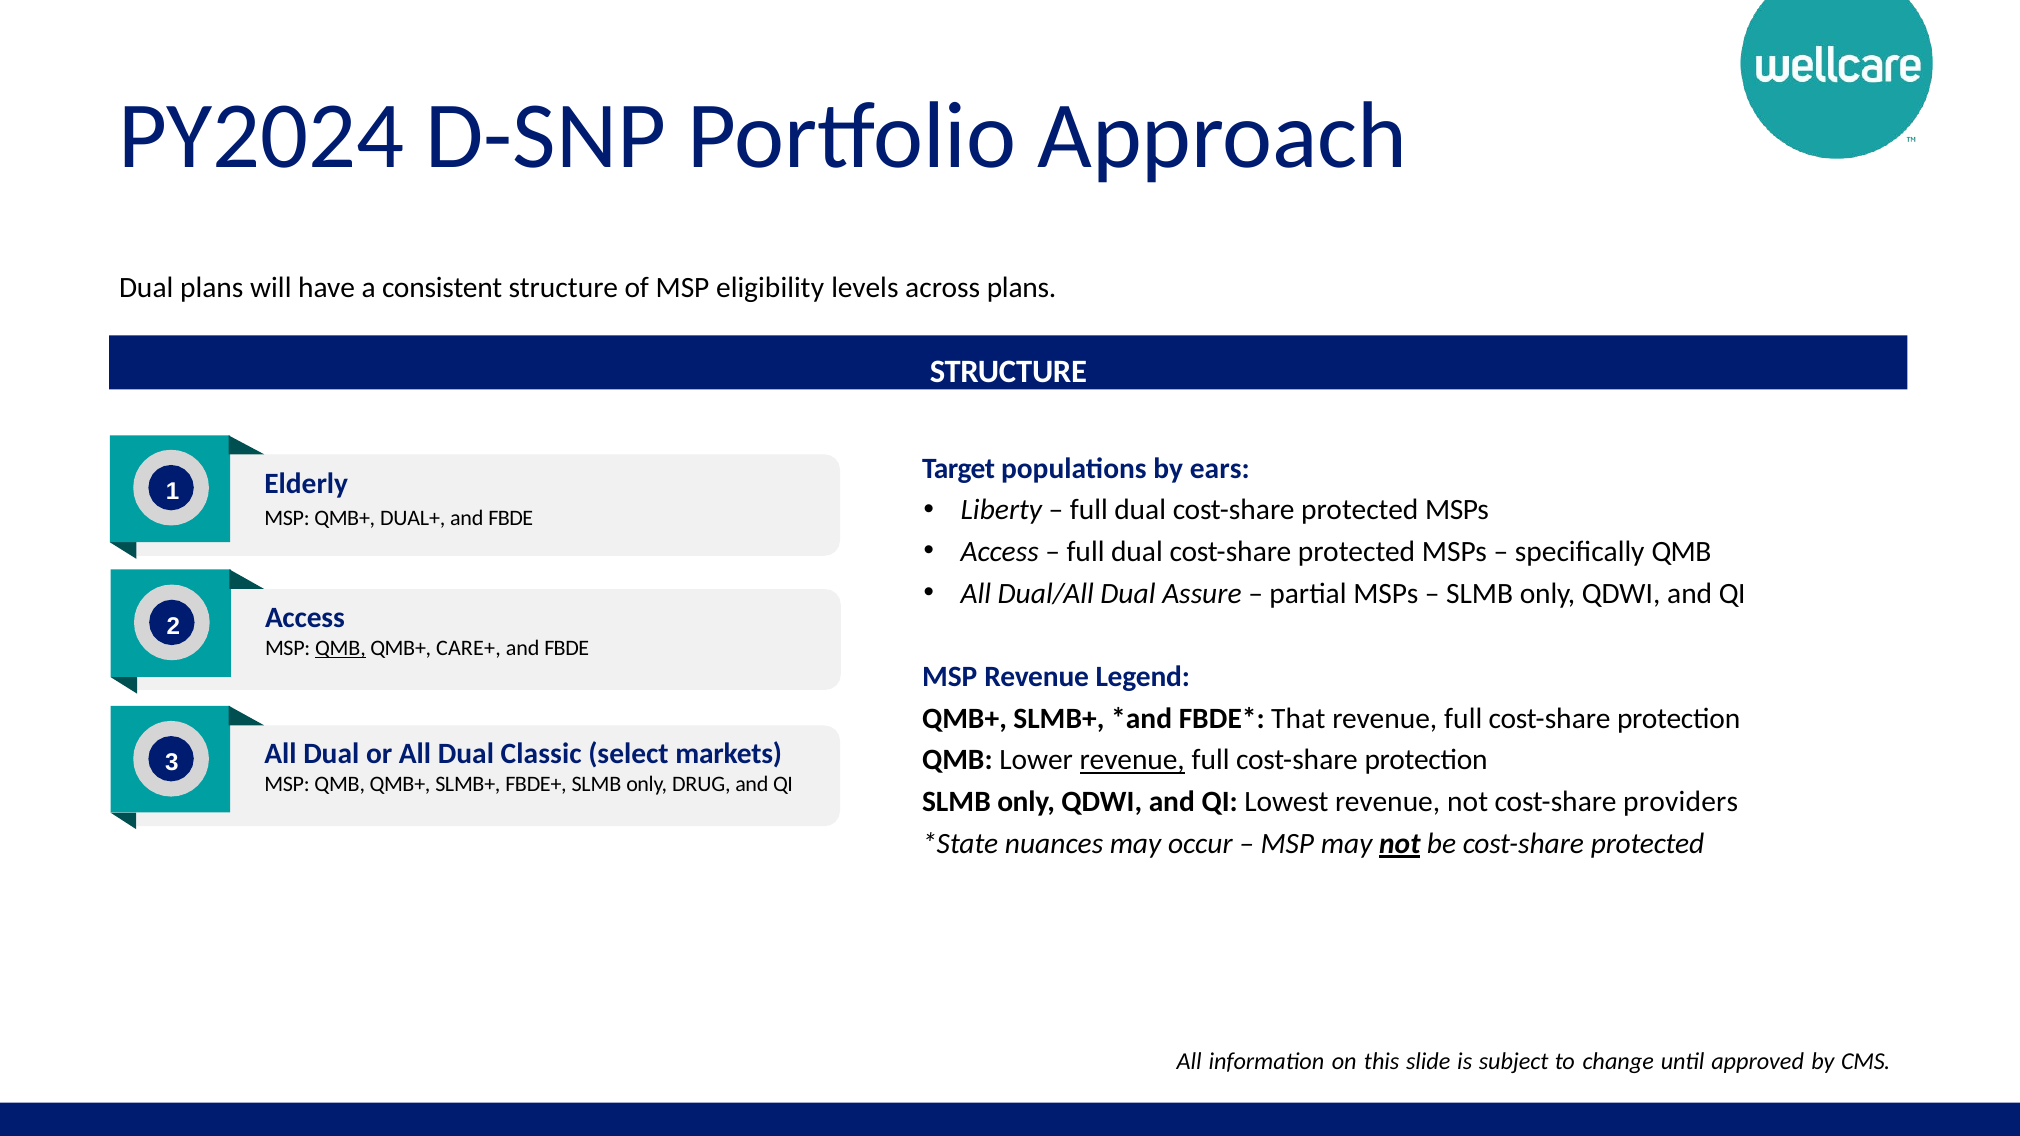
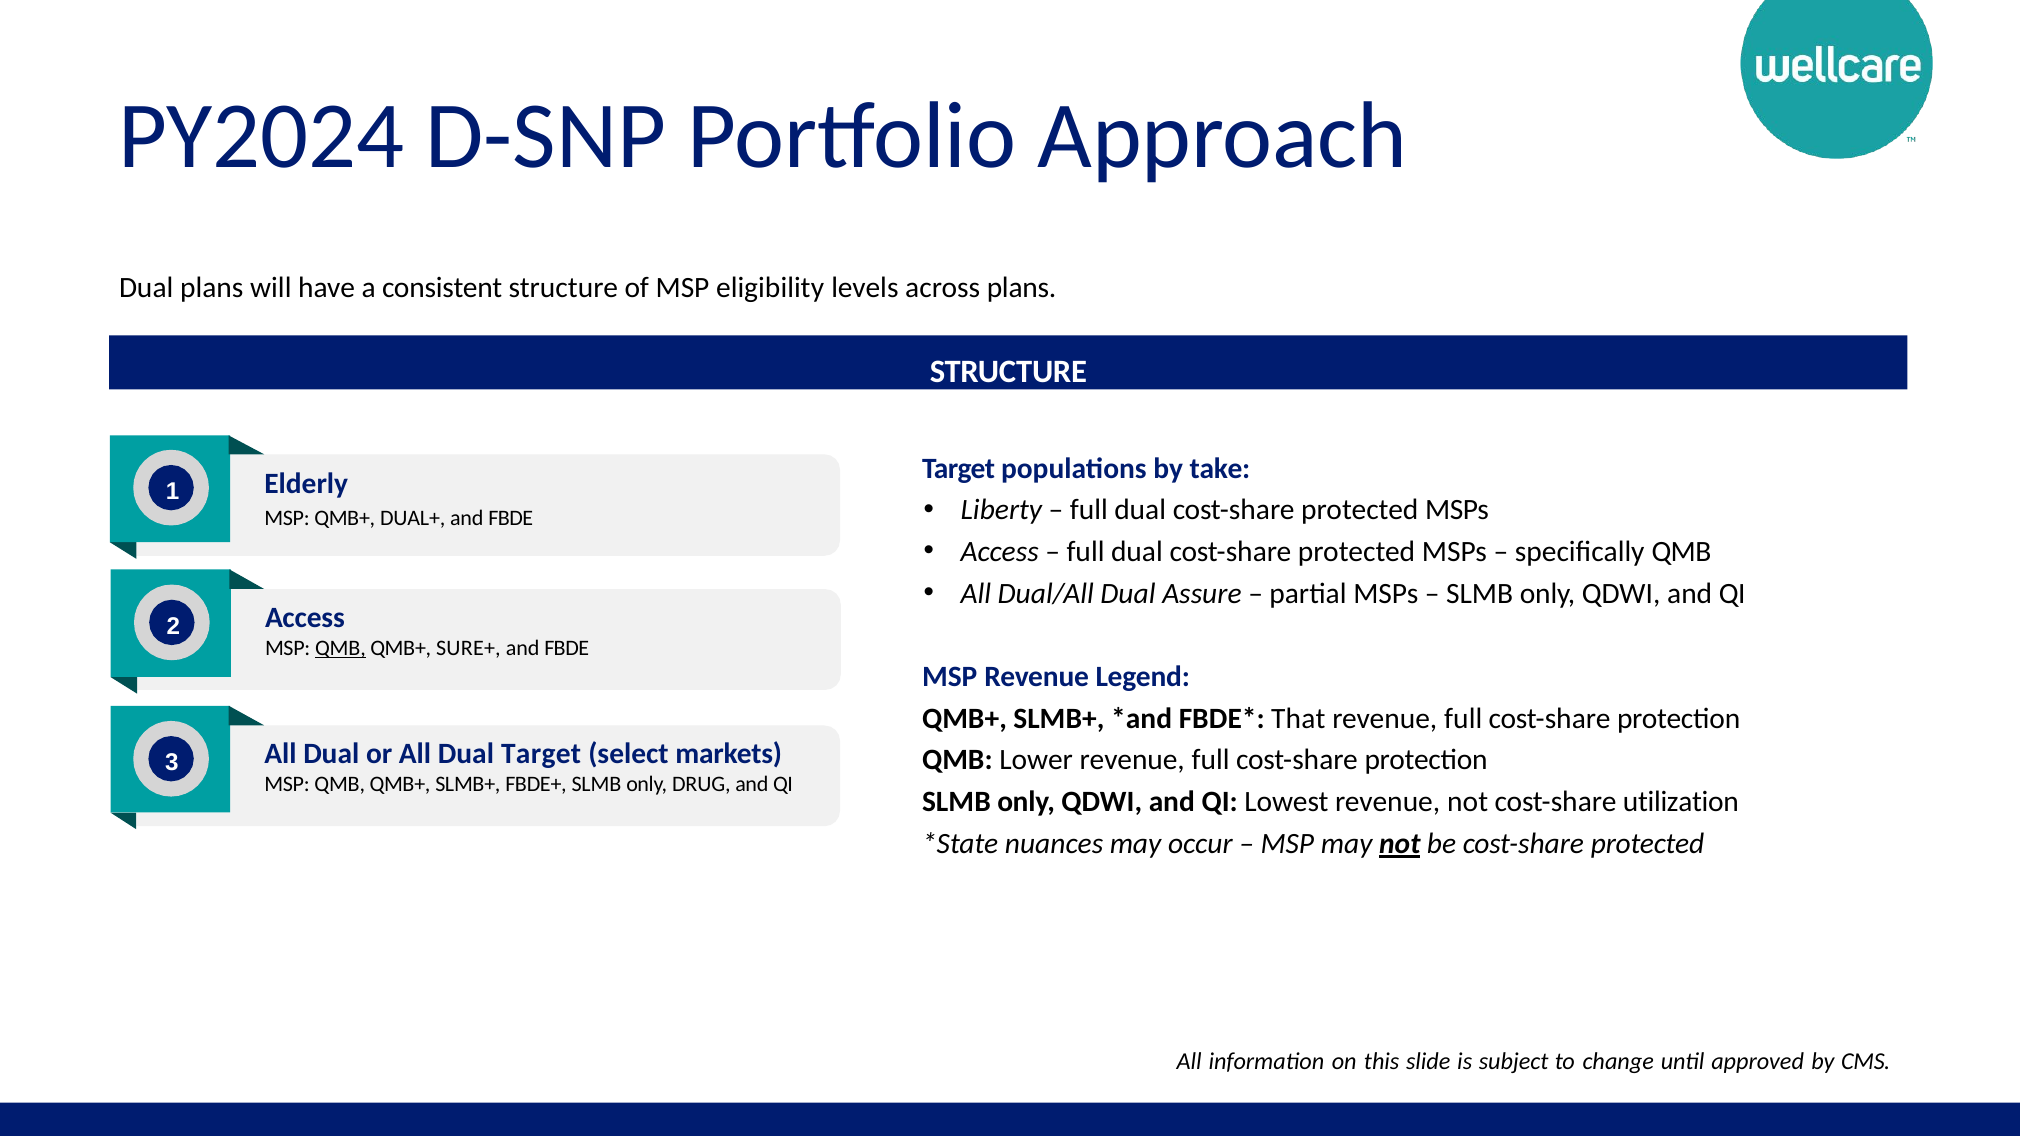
ears: ears -> take (1220, 468)
CARE+: CARE+ -> SURE+ (468, 648)
Dual Classic: Classic -> Target (541, 754)
revenue underline: present -> none (1132, 760)
providers: providers -> utilization (1681, 802)
